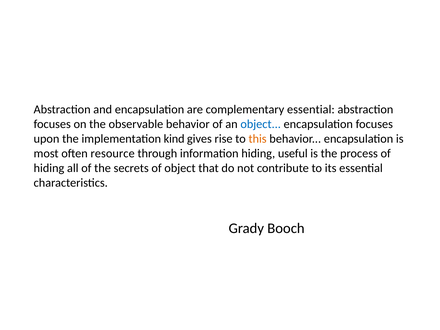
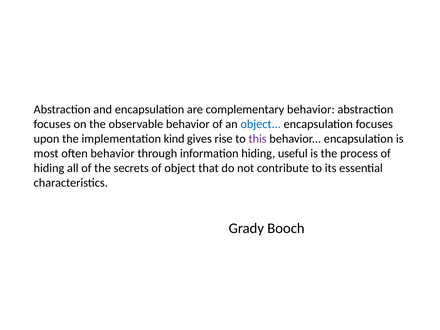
complementary essential: essential -> behavior (311, 109)
this colour: orange -> purple (258, 139)
often resource: resource -> behavior (113, 153)
